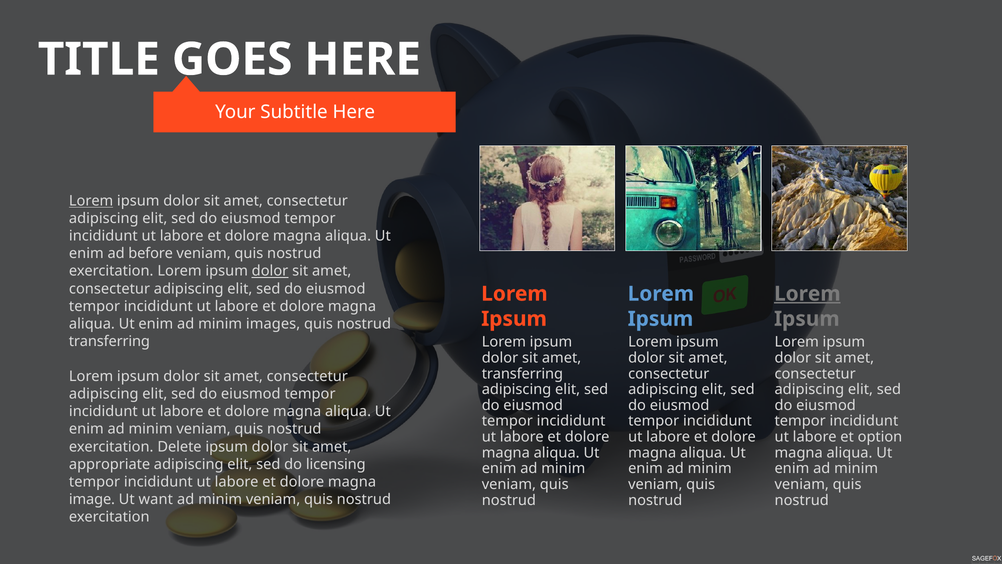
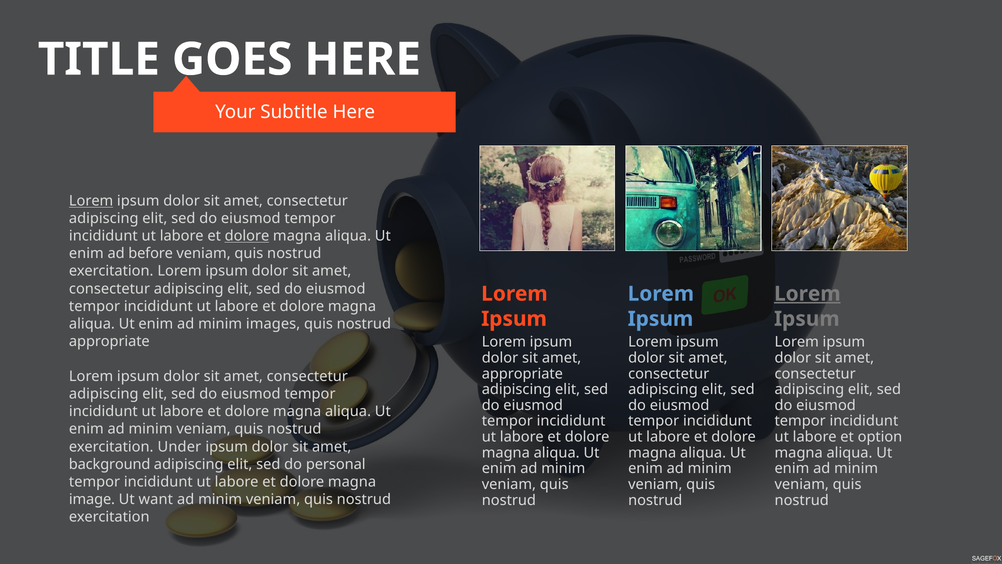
dolore underline: none -> present (247, 236)
dolor underline: present -> none (270, 271)
transferring: transferring -> appropriate (109, 341)
transferring: transferring -> appropriate (522, 373)
Delete: Delete -> Under (179, 446)
appropriate: appropriate -> background (110, 464)
licensing: licensing -> personal (336, 464)
